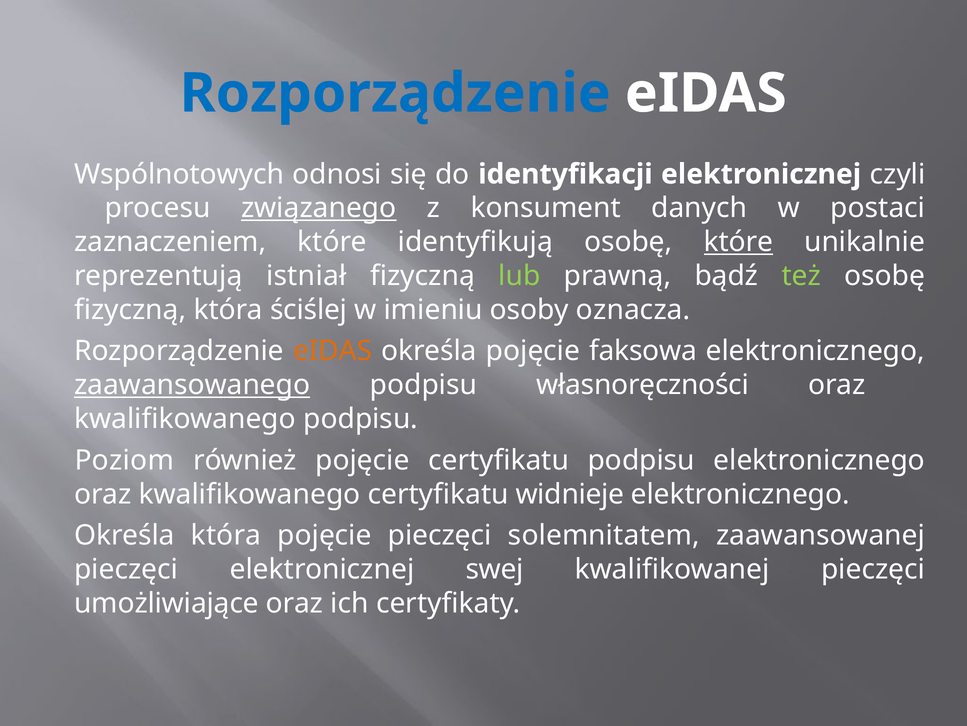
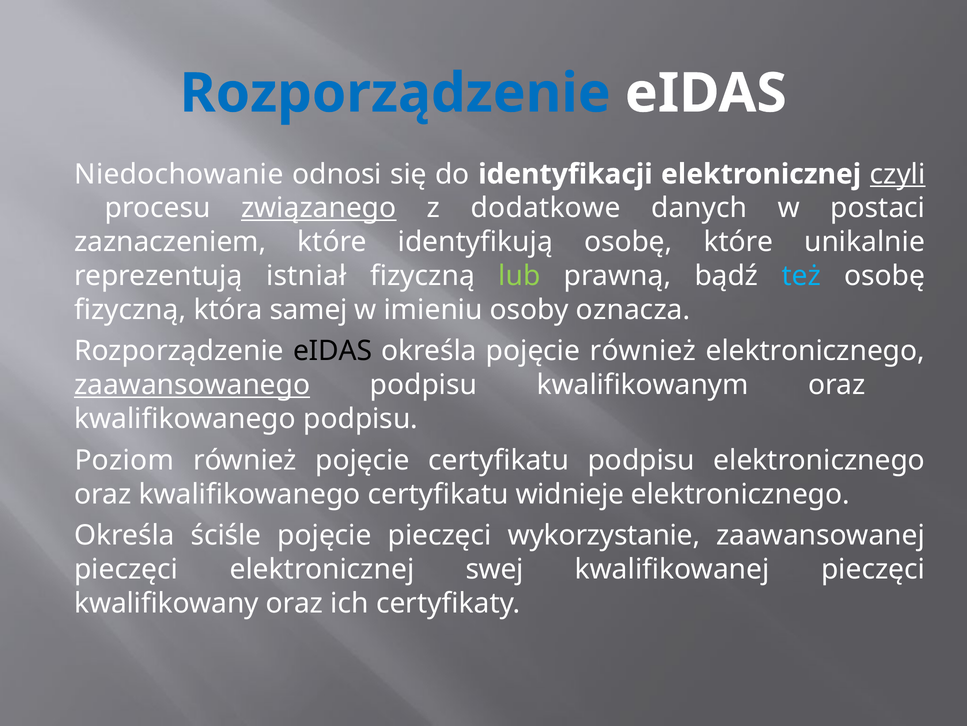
Wspólnotowych: Wspólnotowych -> Niedochowanie (179, 174)
czyli underline: none -> present (898, 174)
konsument: konsument -> dodatkowe (546, 208)
które underline: present -> none (738, 242)
też colour: light green -> light blue (801, 276)
ściślej: ściślej -> samej (309, 309)
eIDAS colour: orange -> black (333, 351)
pojęcie faksowa: faksowa -> również (643, 351)
własnoręczności: własnoręczności -> kwalifikowanym (643, 385)
Określa która: która -> ściśle (226, 535)
solemnitatem: solemnitatem -> wykorzystanie (604, 535)
umożliwiające: umożliwiające -> kwalifikowany (167, 603)
